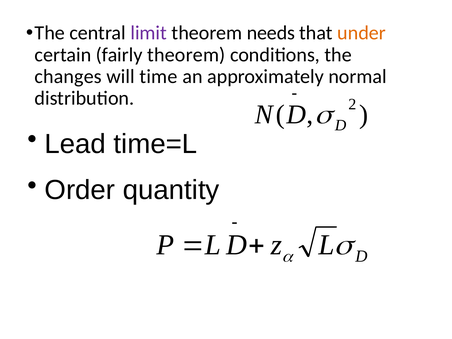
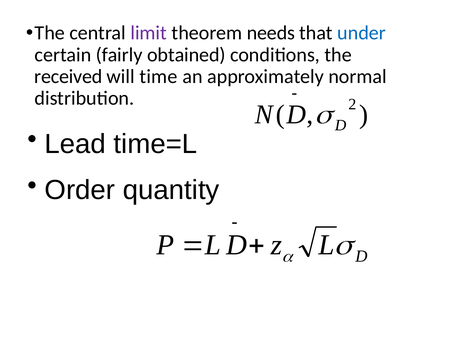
under colour: orange -> blue (362, 33)
fairly theorem: theorem -> obtained (186, 55)
changes: changes -> received (68, 76)
